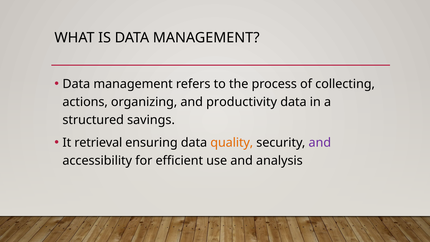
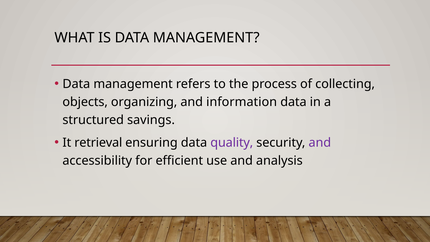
actions: actions -> objects (85, 102)
productivity: productivity -> information (242, 102)
quality colour: orange -> purple (232, 143)
